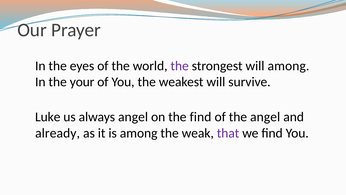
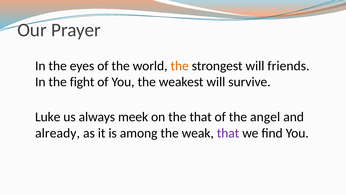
the colour: purple -> orange (180, 66)
will among: among -> friends (288, 66)
your: your -> fight (82, 82)
always angel: angel -> meek (133, 117)
the find: find -> that (201, 117)
